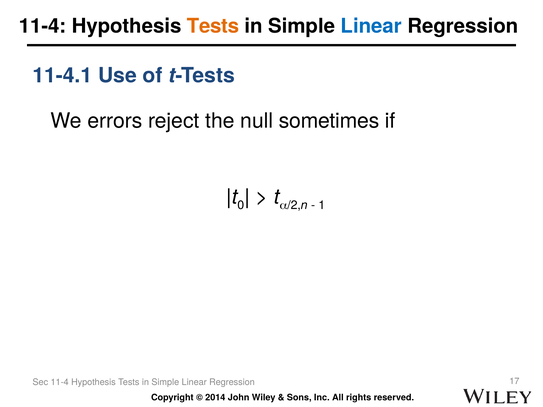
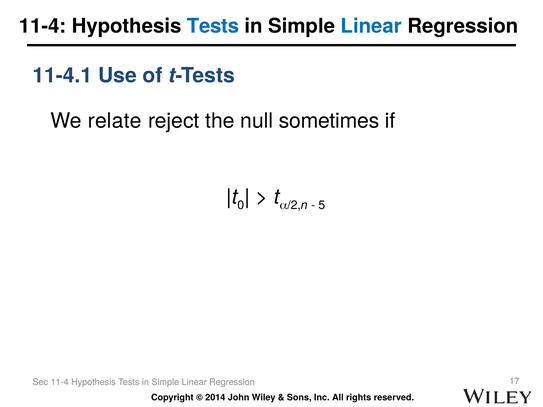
Tests colour: orange -> blue (213, 26)
errors: errors -> relate (115, 121)
1: 1 -> 5 (322, 205)
